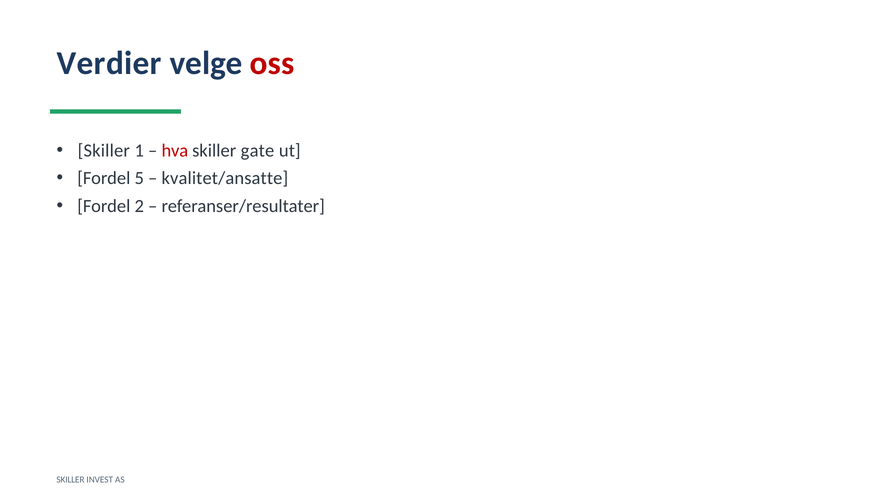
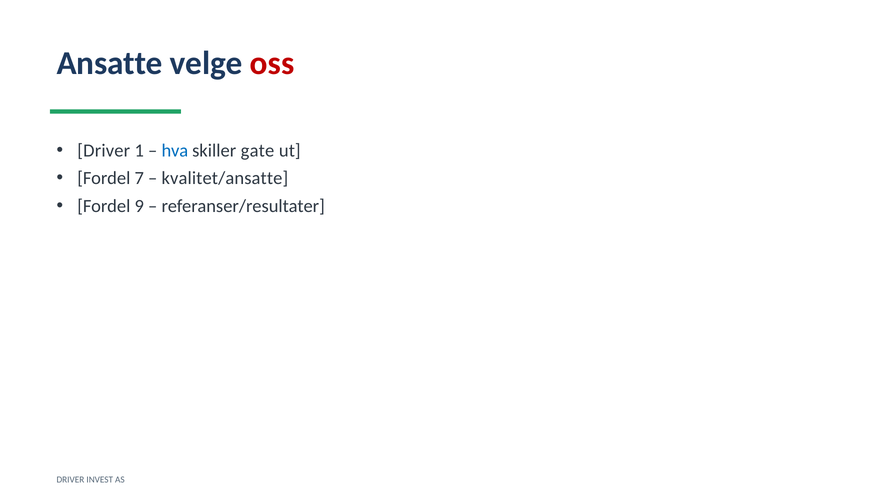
Verdier: Verdier -> Ansatte (110, 63)
Skiller: Skiller -> Driver (104, 150)
hva colour: red -> blue (175, 150)
5: 5 -> 7 (139, 178)
2: 2 -> 9 (139, 206)
SKILLER: SKILLER -> DRIVER (70, 479)
